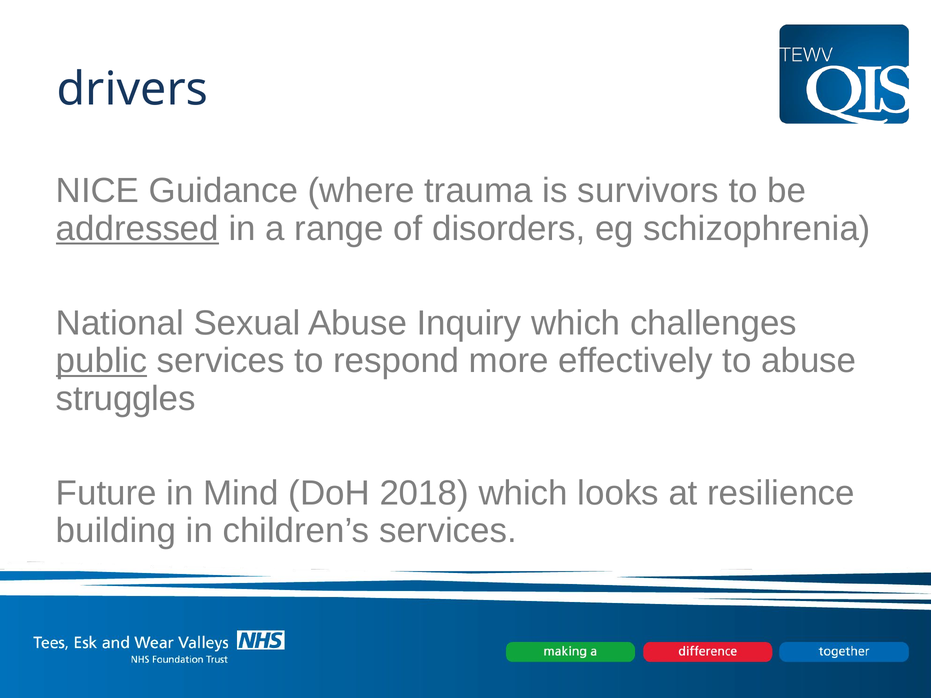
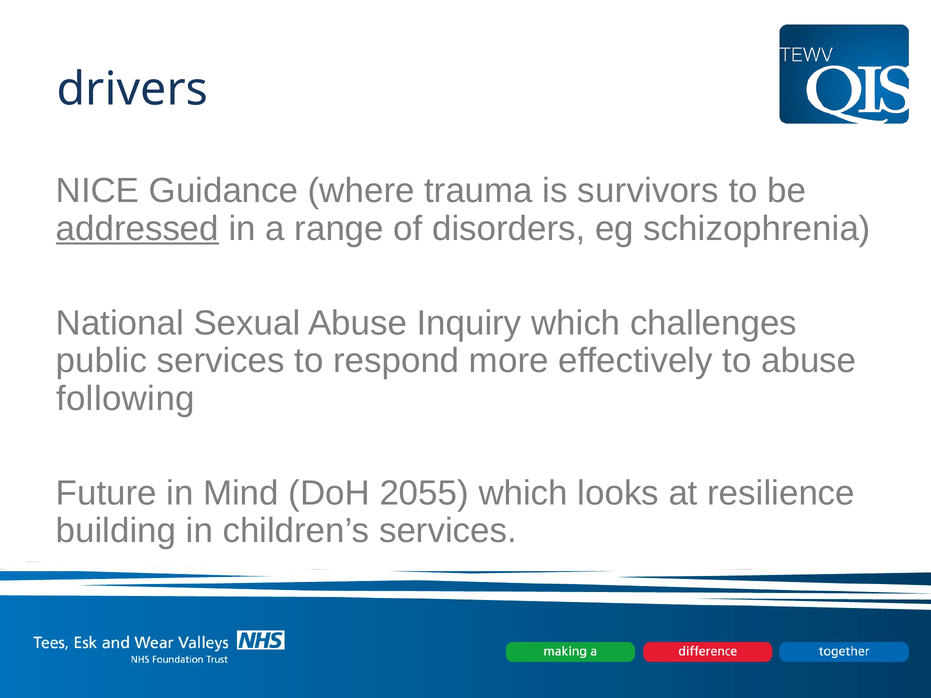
public underline: present -> none (101, 361)
struggles: struggles -> following (125, 399)
2018: 2018 -> 2055 (424, 493)
